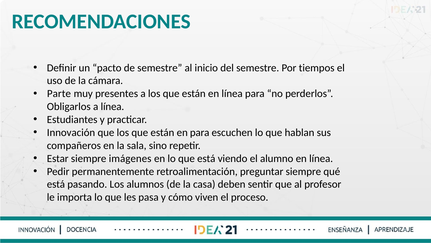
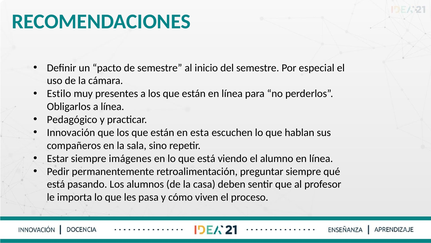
tiempos: tiempos -> especial (317, 68)
Parte: Parte -> Estilo (59, 93)
Estudiantes: Estudiantes -> Pedagógico (72, 119)
en para: para -> esta (200, 132)
